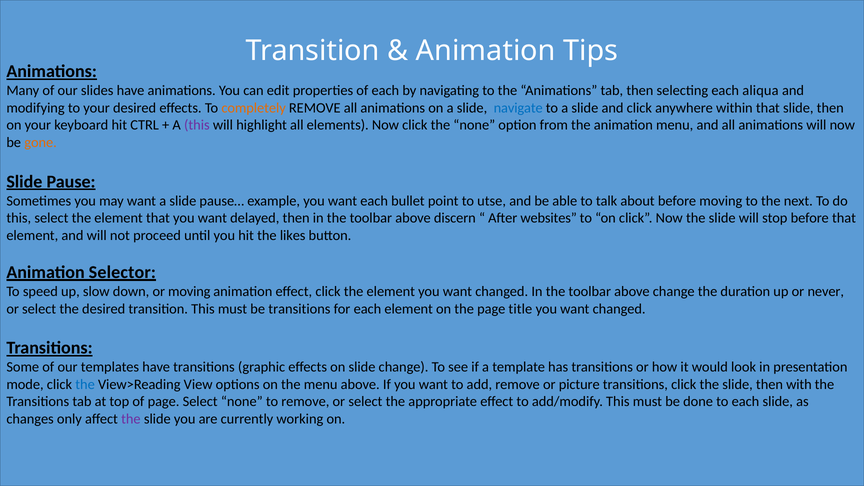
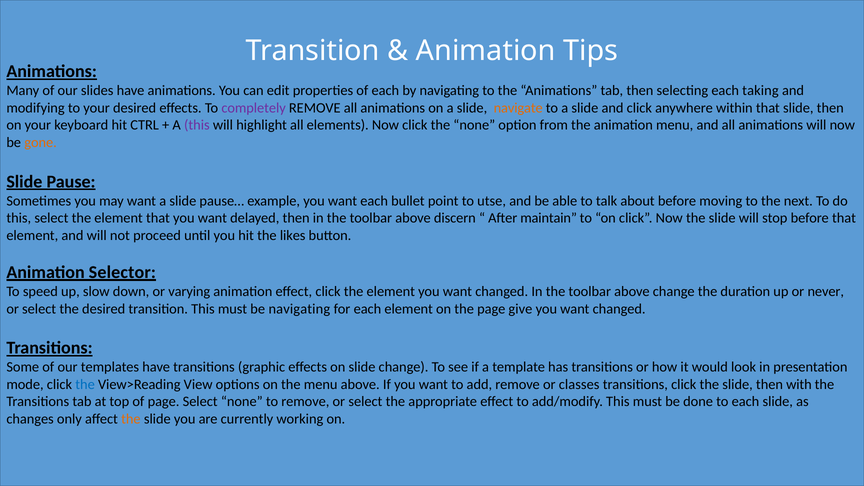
aliqua: aliqua -> taking (760, 91)
completely colour: orange -> purple (254, 108)
navigate colour: blue -> orange (518, 108)
websites: websites -> maintain (549, 218)
or moving: moving -> varying (189, 291)
be transitions: transitions -> navigating (299, 309)
title: title -> give (520, 309)
picture: picture -> classes (579, 384)
the colour: purple -> orange (131, 419)
